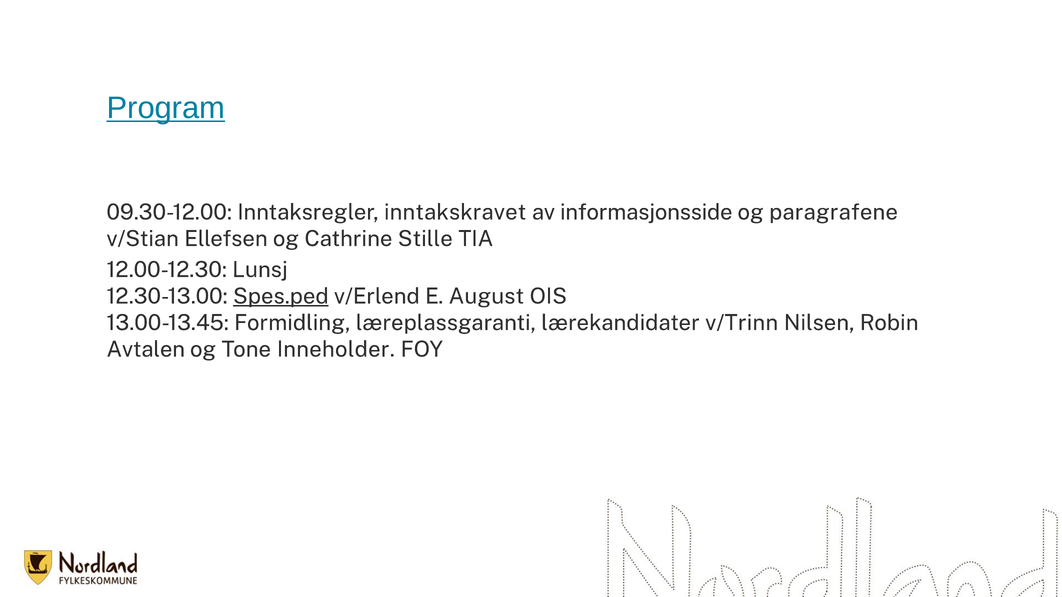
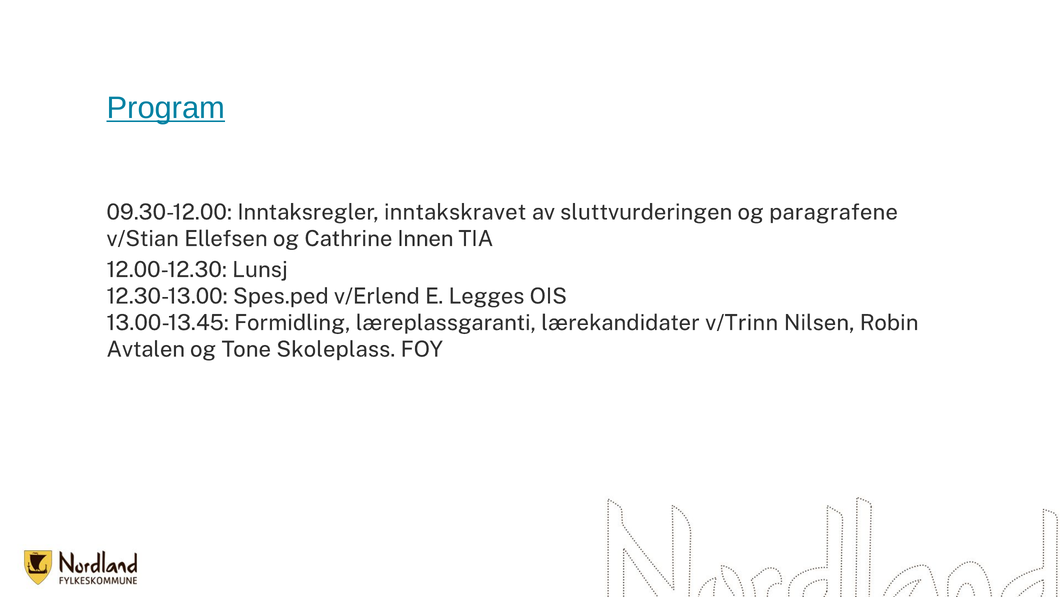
informasjonsside: informasjonsside -> sluttvurderingen (646, 212)
Stille: Stille -> Innen (425, 239)
Spes.ped underline: present -> none (281, 296)
August: August -> Legges (486, 296)
Inneholder: Inneholder -> Skoleplass (336, 350)
